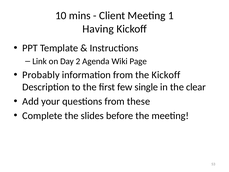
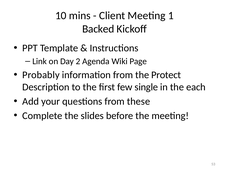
Having: Having -> Backed (98, 29)
the Kickoff: Kickoff -> Protect (166, 75)
clear: clear -> each (196, 87)
